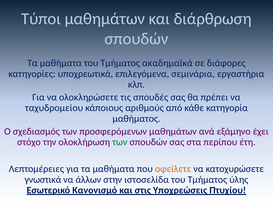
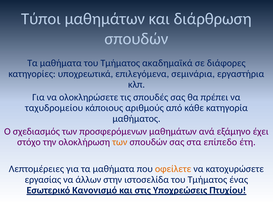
των colour: green -> orange (120, 142)
περίπου: περίπου -> επίπεδο (220, 142)
γνωστικά: γνωστικά -> εργασίας (43, 179)
ύλης: ύλης -> ένας (239, 179)
